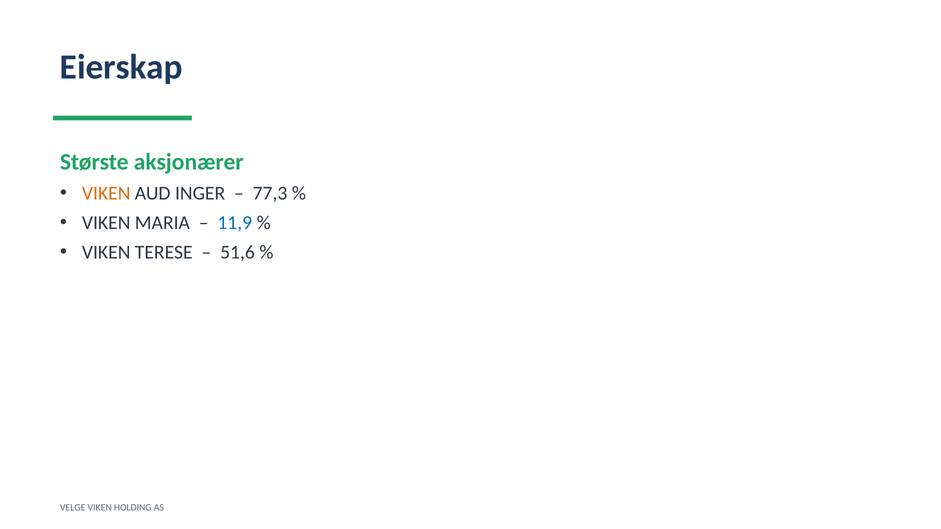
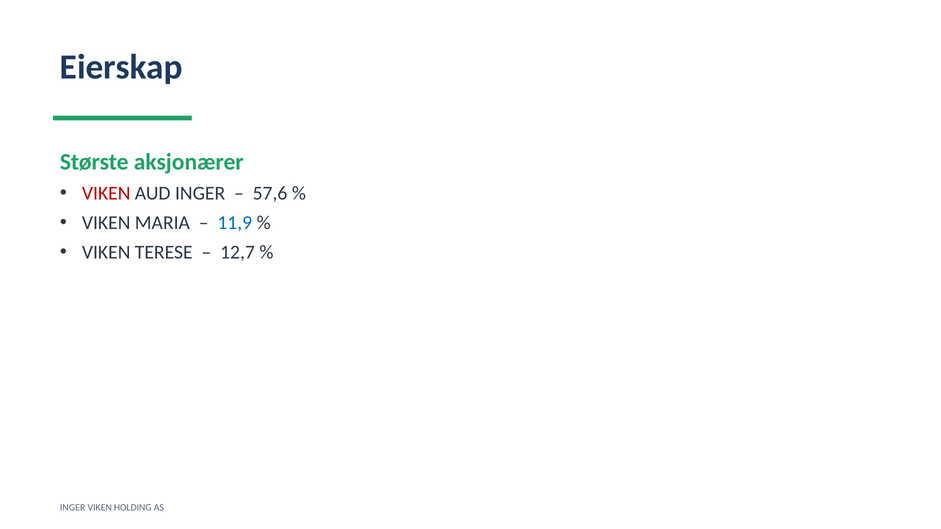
VIKEN colour: orange -> red (106, 193)
77,3: 77,3 -> 57,6 (270, 193)
51,6: 51,6 -> 12,7 (238, 252)
VELGE: VELGE -> INGER (73, 508)
